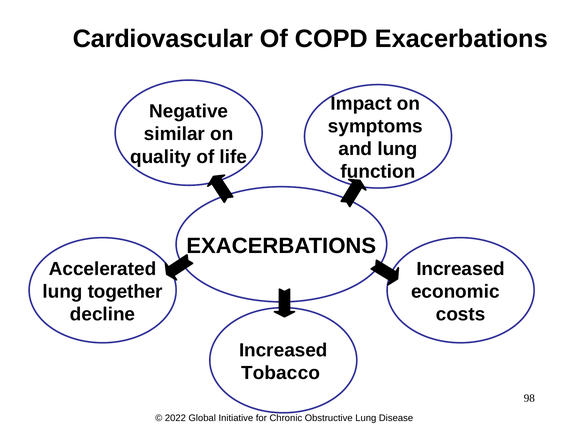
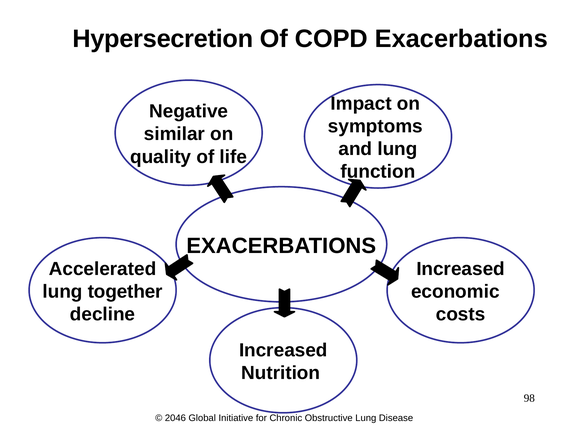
Cardiovascular: Cardiovascular -> Hypersecretion (163, 39)
Tobacco: Tobacco -> Nutrition (281, 374)
2022: 2022 -> 2046 (175, 419)
